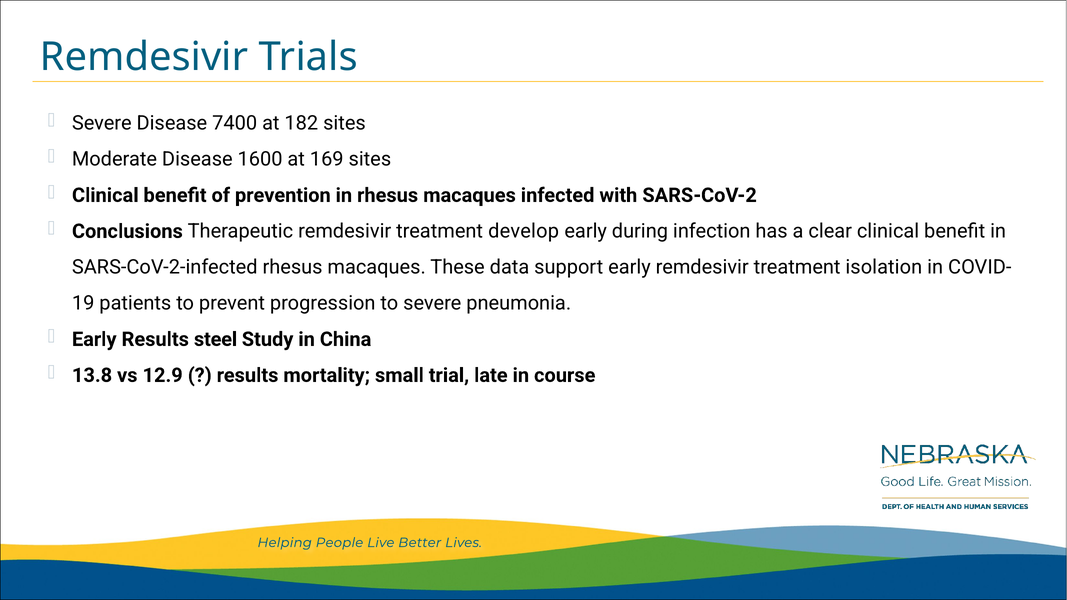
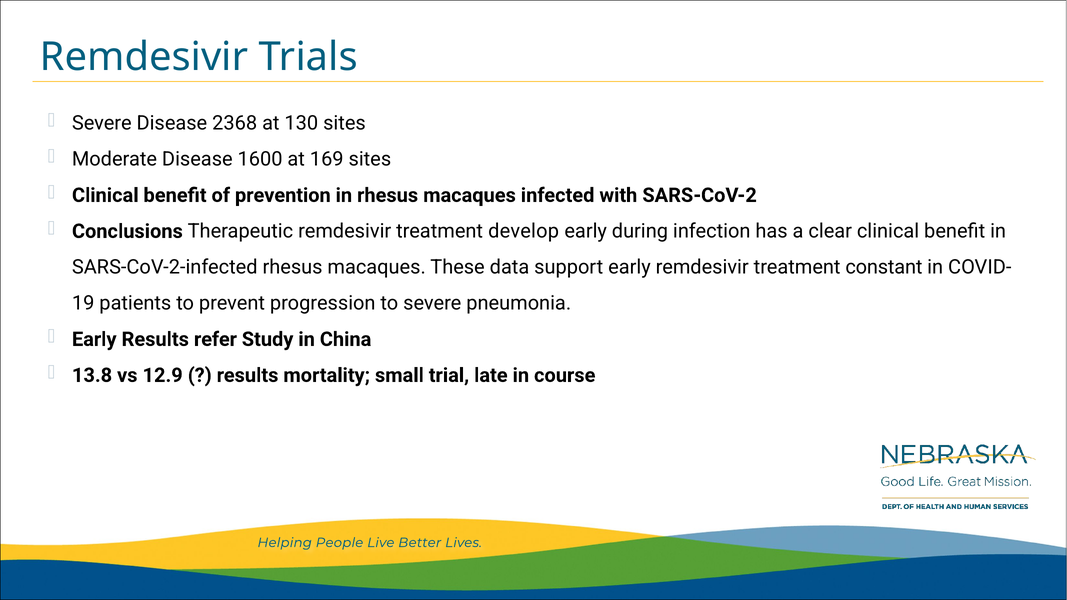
7400: 7400 -> 2368 (235, 123)
182: 182 -> 130 (301, 123)
isolation: isolation -> constant (884, 267)
steel: steel -> refer (215, 339)
